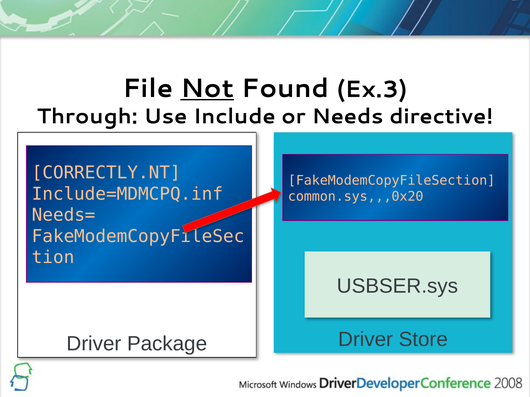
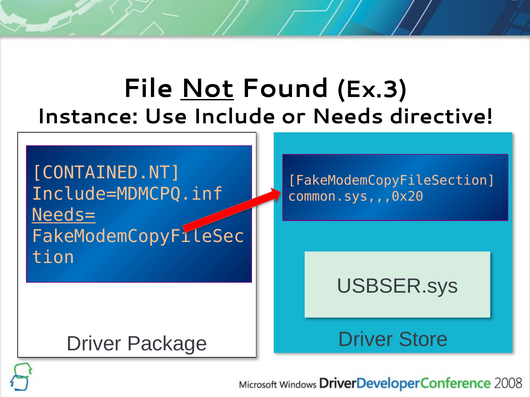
Through: Through -> Instance (87, 117)
CORRECTLY.NT: CORRECTLY.NT -> CONTAINED.NT (106, 173)
Needs= underline: none -> present (64, 215)
